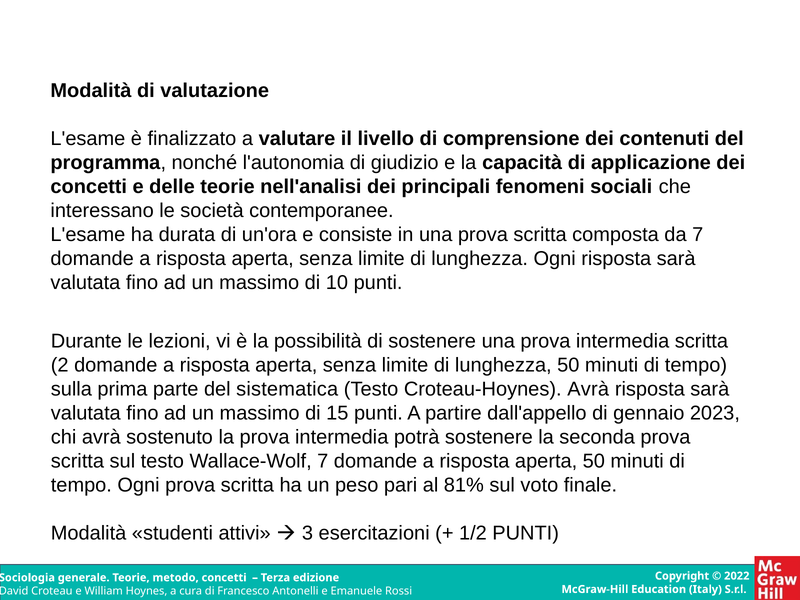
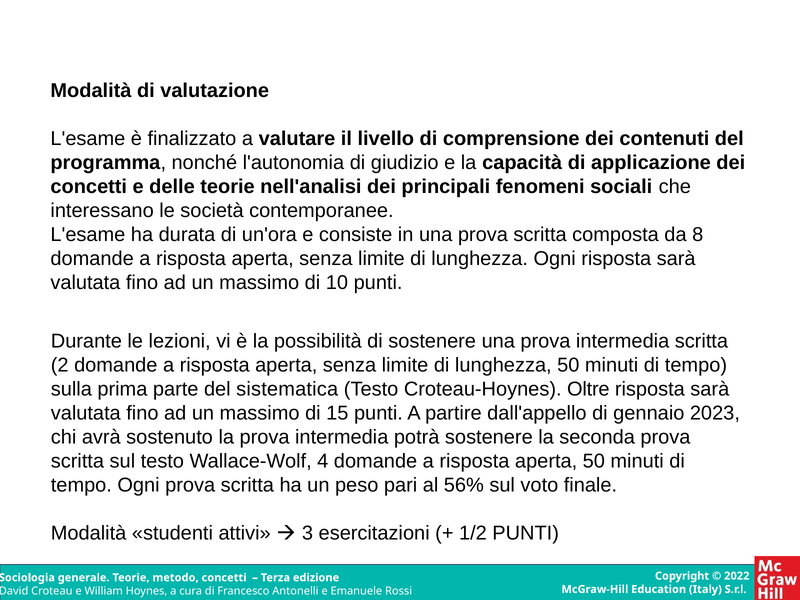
da 7: 7 -> 8 (698, 235)
Croteau-Hoynes Avrà: Avrà -> Oltre (588, 389)
Wallace-Wolf 7: 7 -> 4 (323, 461)
81%: 81% -> 56% (464, 485)
